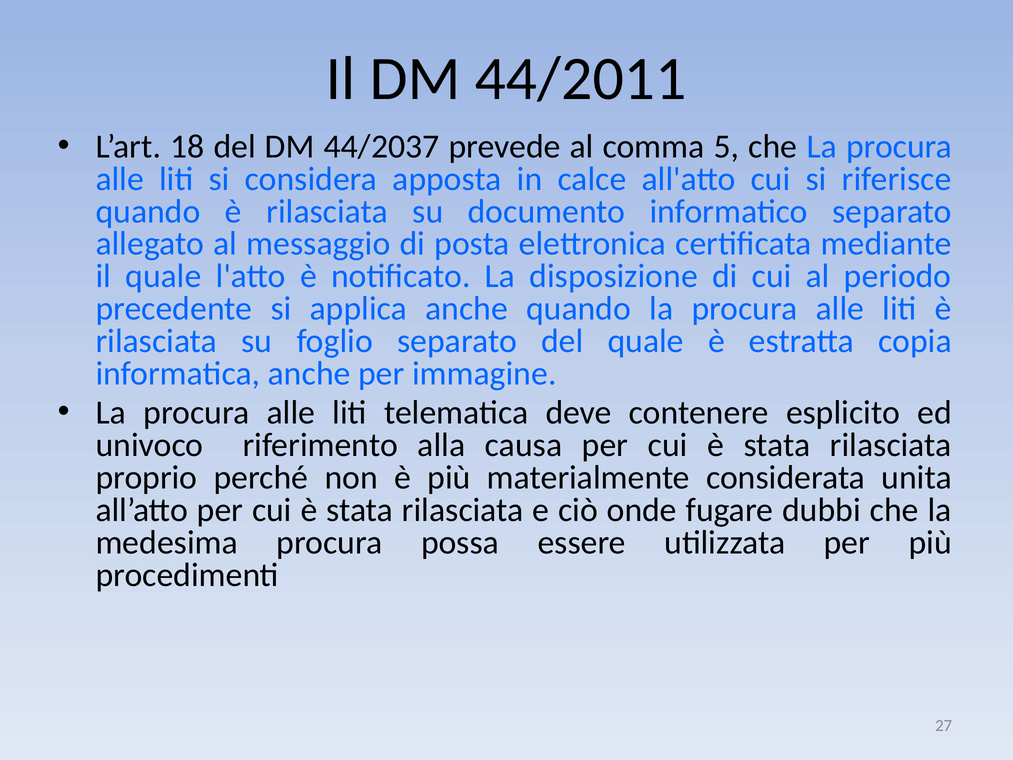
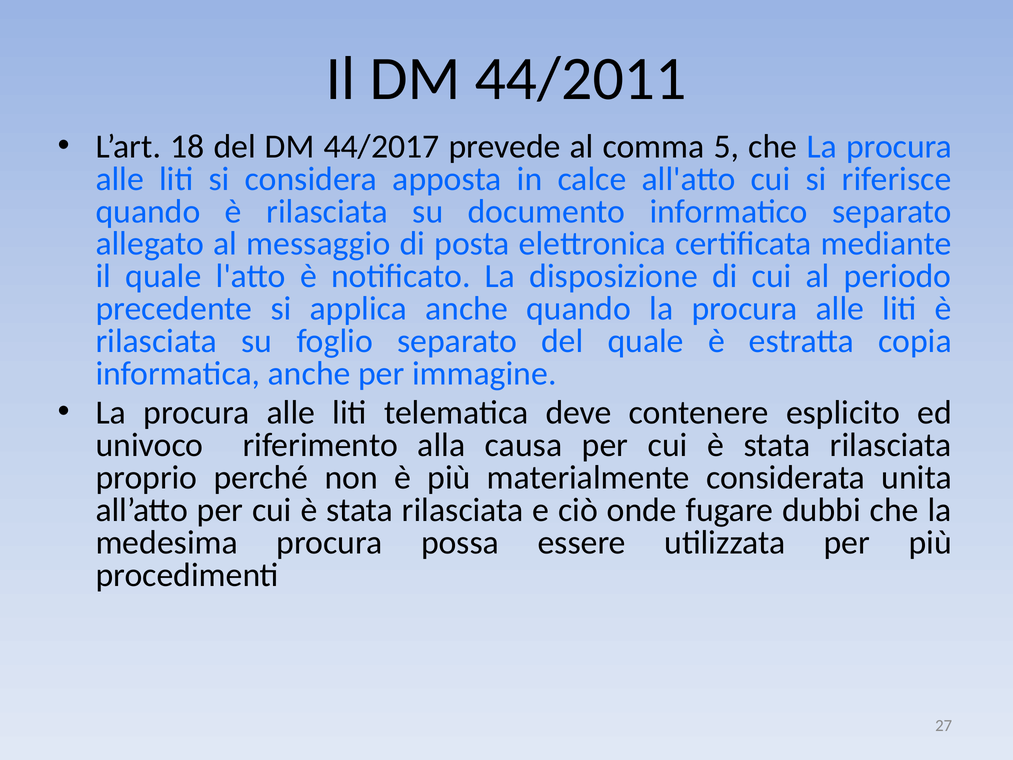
44/2037: 44/2037 -> 44/2017 (382, 146)
